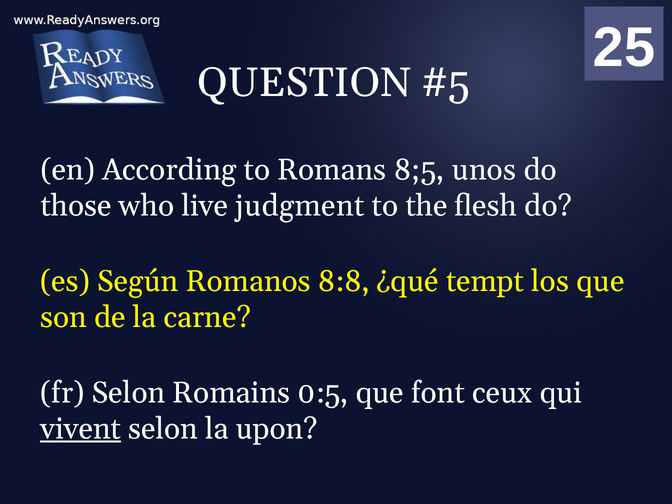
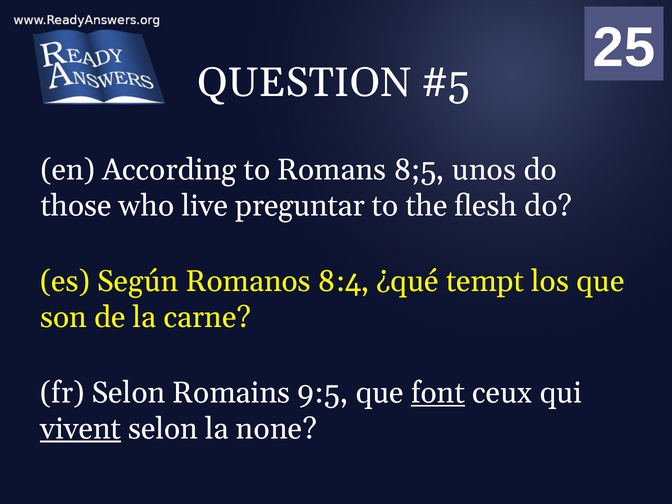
judgment: judgment -> preguntar (300, 206)
8:8: 8:8 -> 8:4 (344, 281)
0:5: 0:5 -> 9:5 (323, 393)
font underline: none -> present (438, 393)
upon: upon -> none (276, 429)
